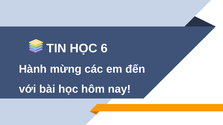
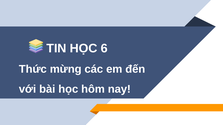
Hành: Hành -> Thức (33, 69)
